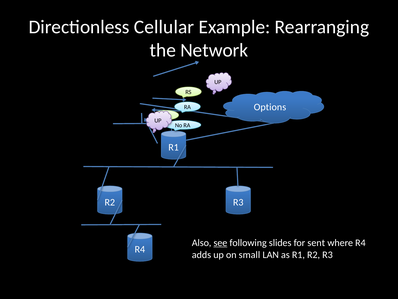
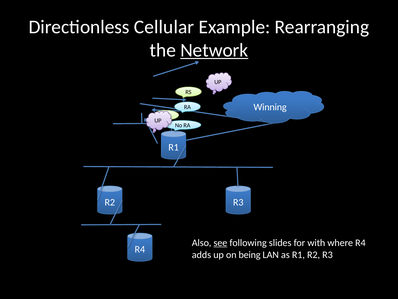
Network underline: none -> present (214, 50)
Options: Options -> Winning (270, 107)
sent: sent -> with (316, 242)
small: small -> being (250, 254)
